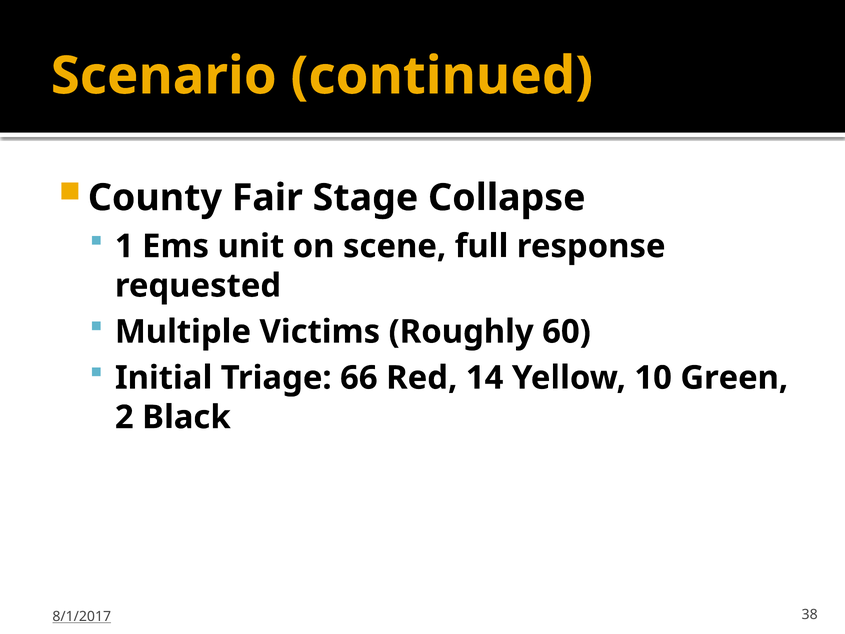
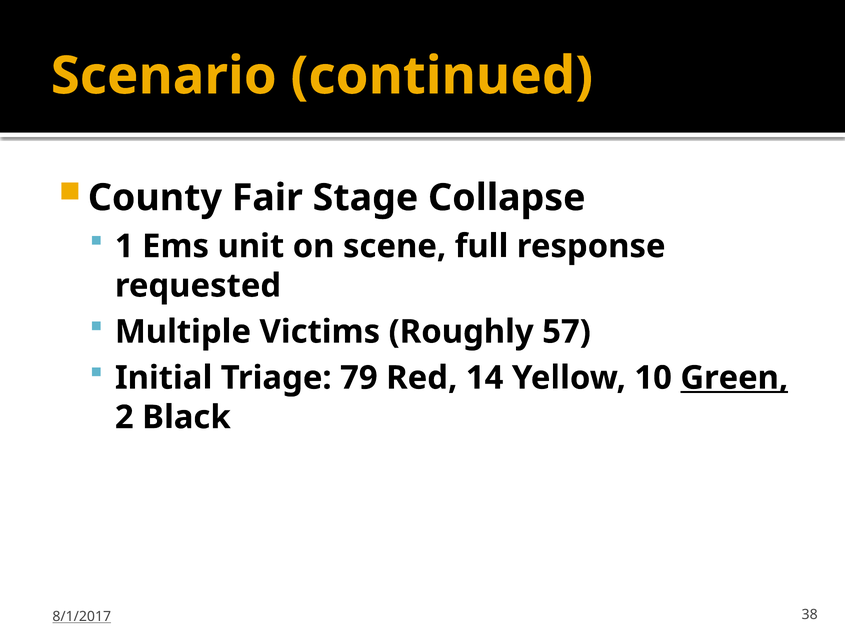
60: 60 -> 57 (566, 332)
66: 66 -> 79 (359, 378)
Green underline: none -> present (734, 378)
